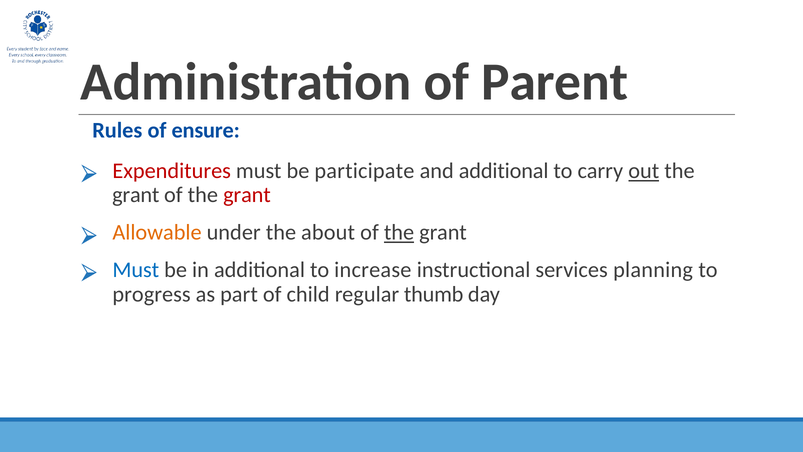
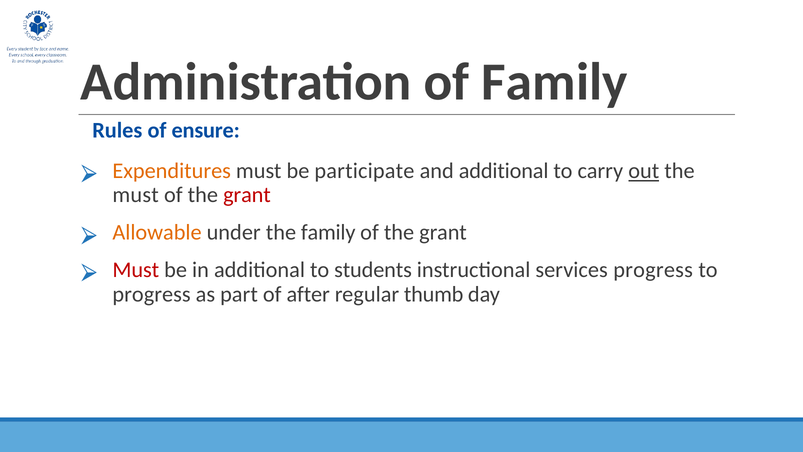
of Parent: Parent -> Family (555, 82)
Expenditures colour: red -> orange (172, 171)
grant: grant -> must (136, 195)
the about: about -> family (328, 232)
the underline: present -> none (399, 232)
Must colour: blue -> red (136, 270)
increase: increase -> students (373, 270)
services planning: planning -> progress (653, 270)
child: child -> after (308, 294)
